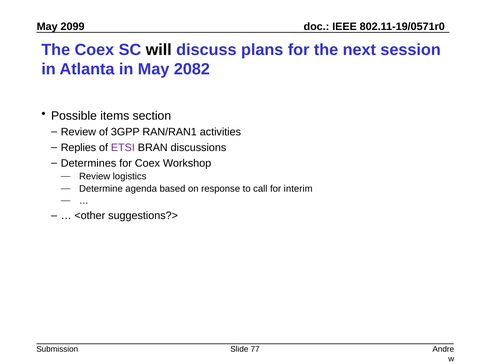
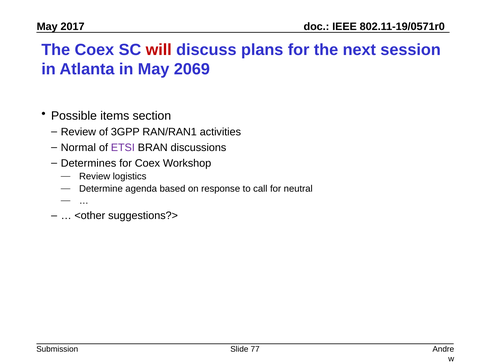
2099: 2099 -> 2017 (73, 27)
will colour: black -> red (159, 50)
2082: 2082 -> 2069 (192, 69)
Replies: Replies -> Normal (78, 148)
interim: interim -> neutral (298, 189)
